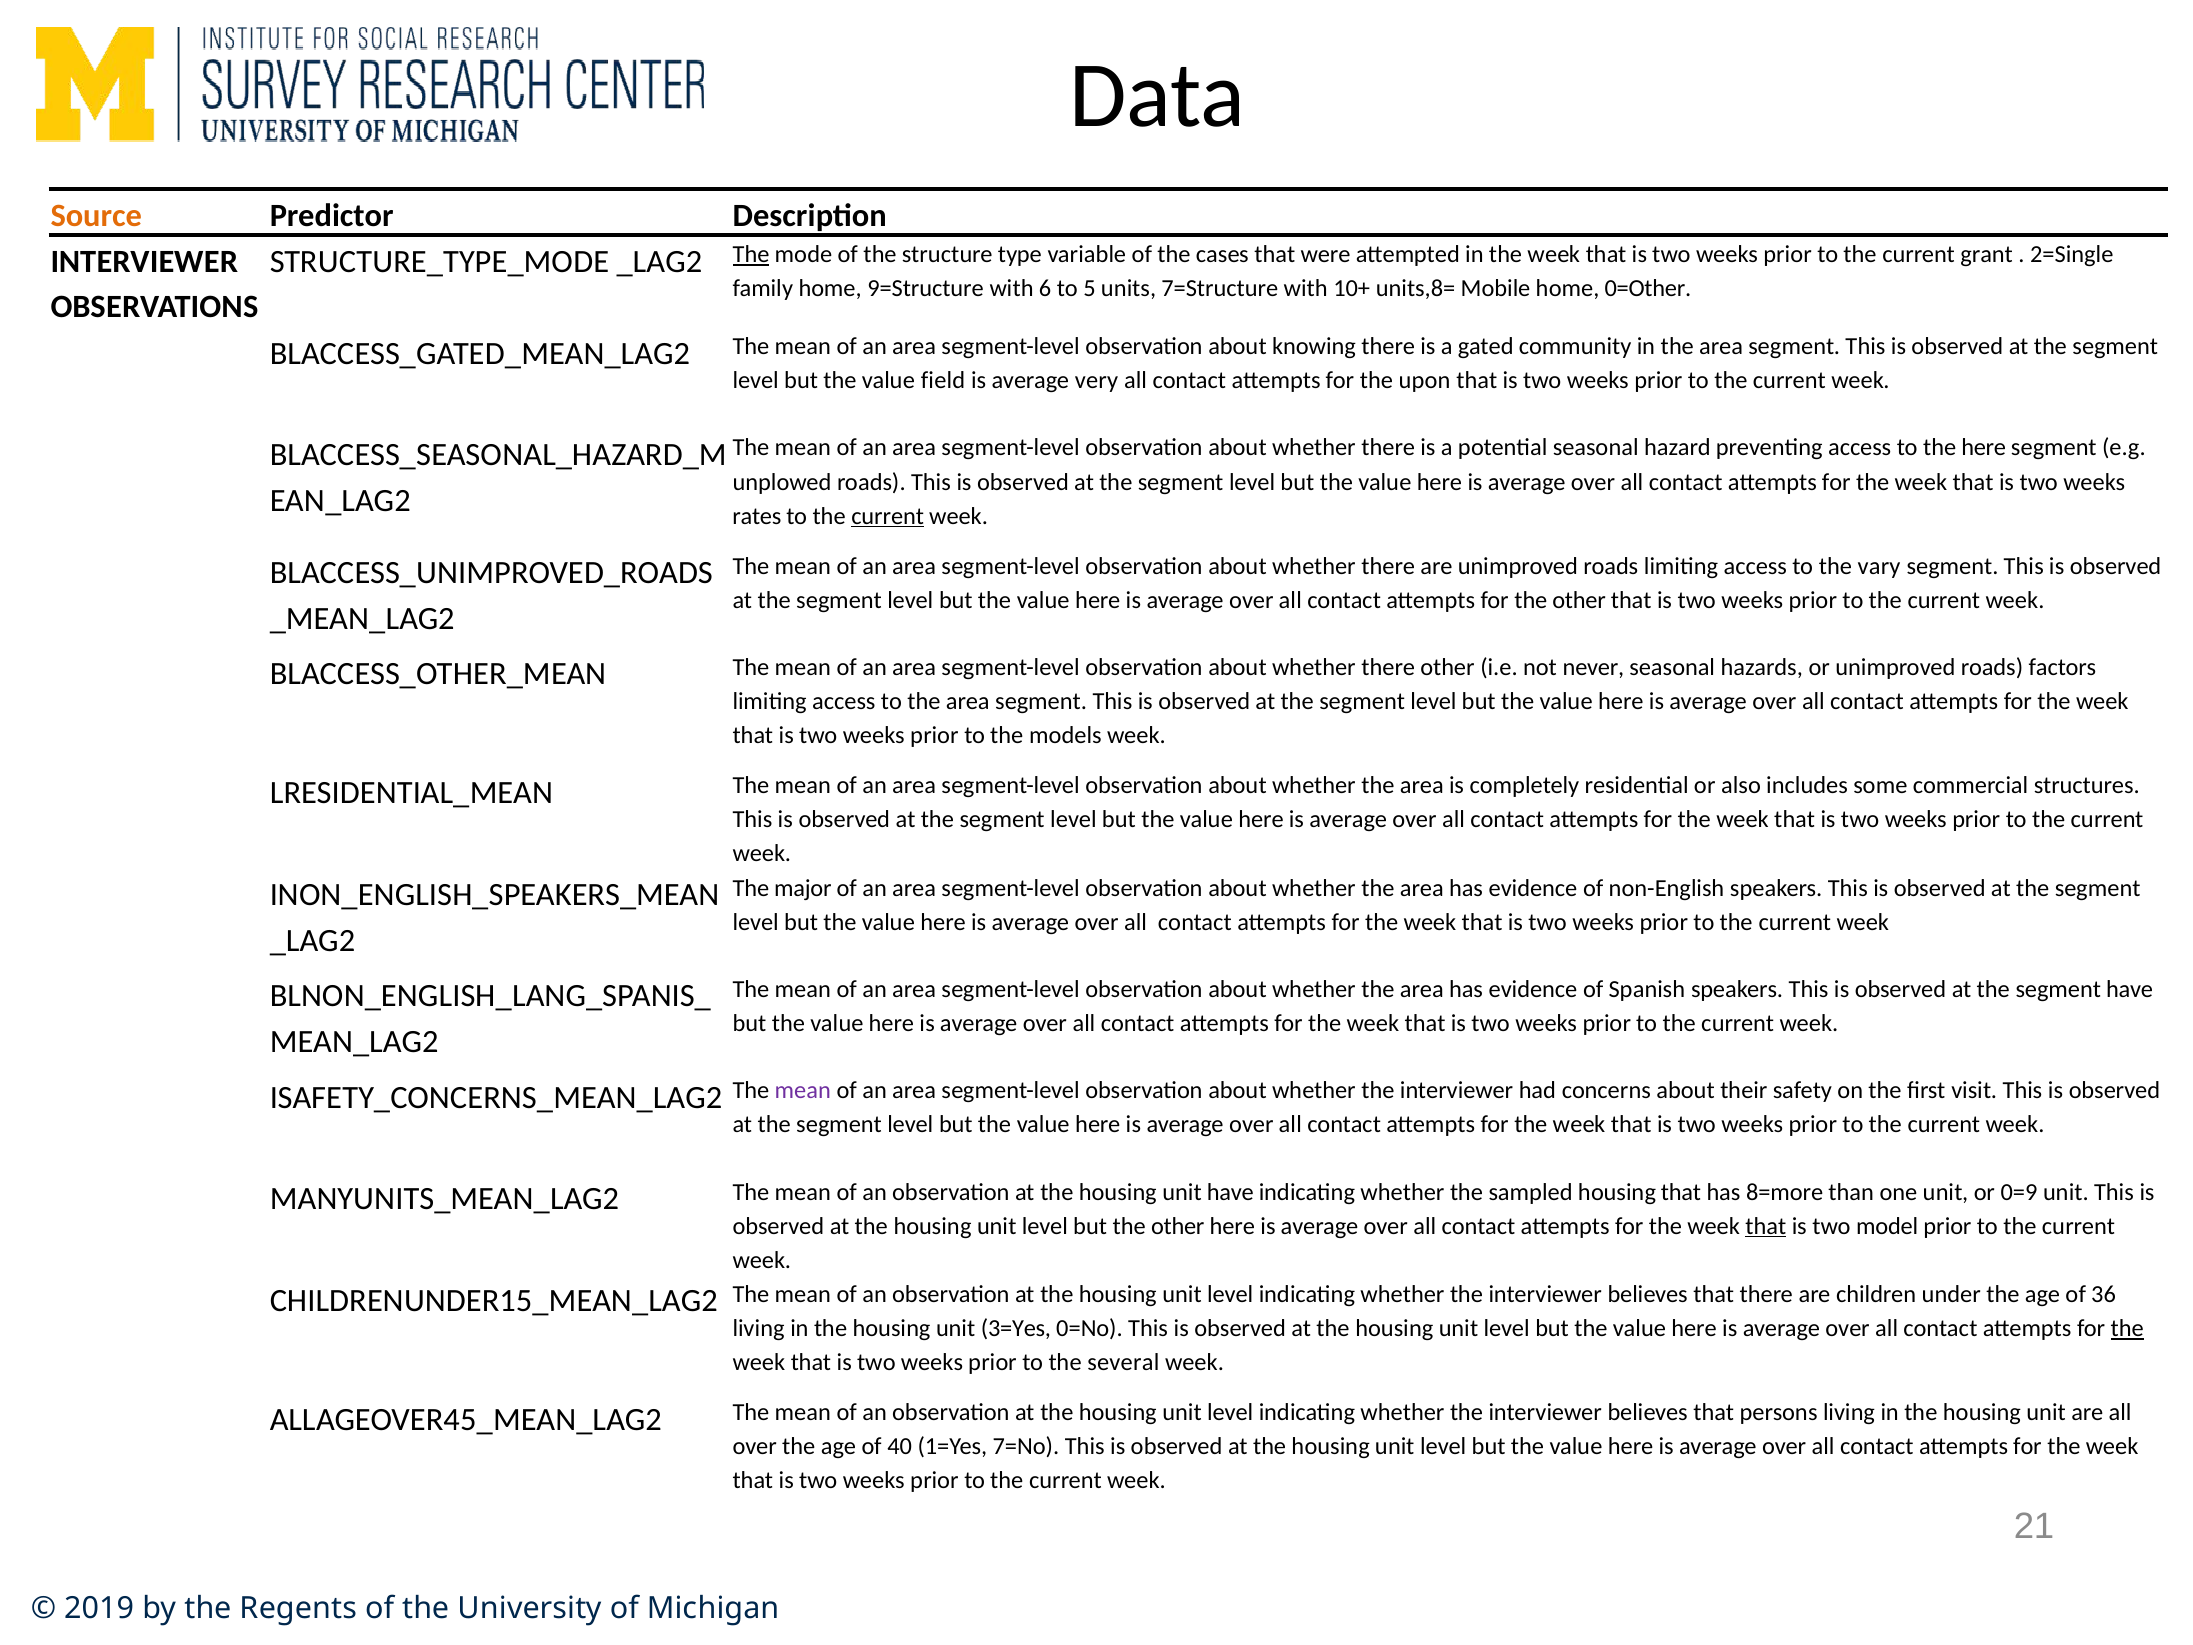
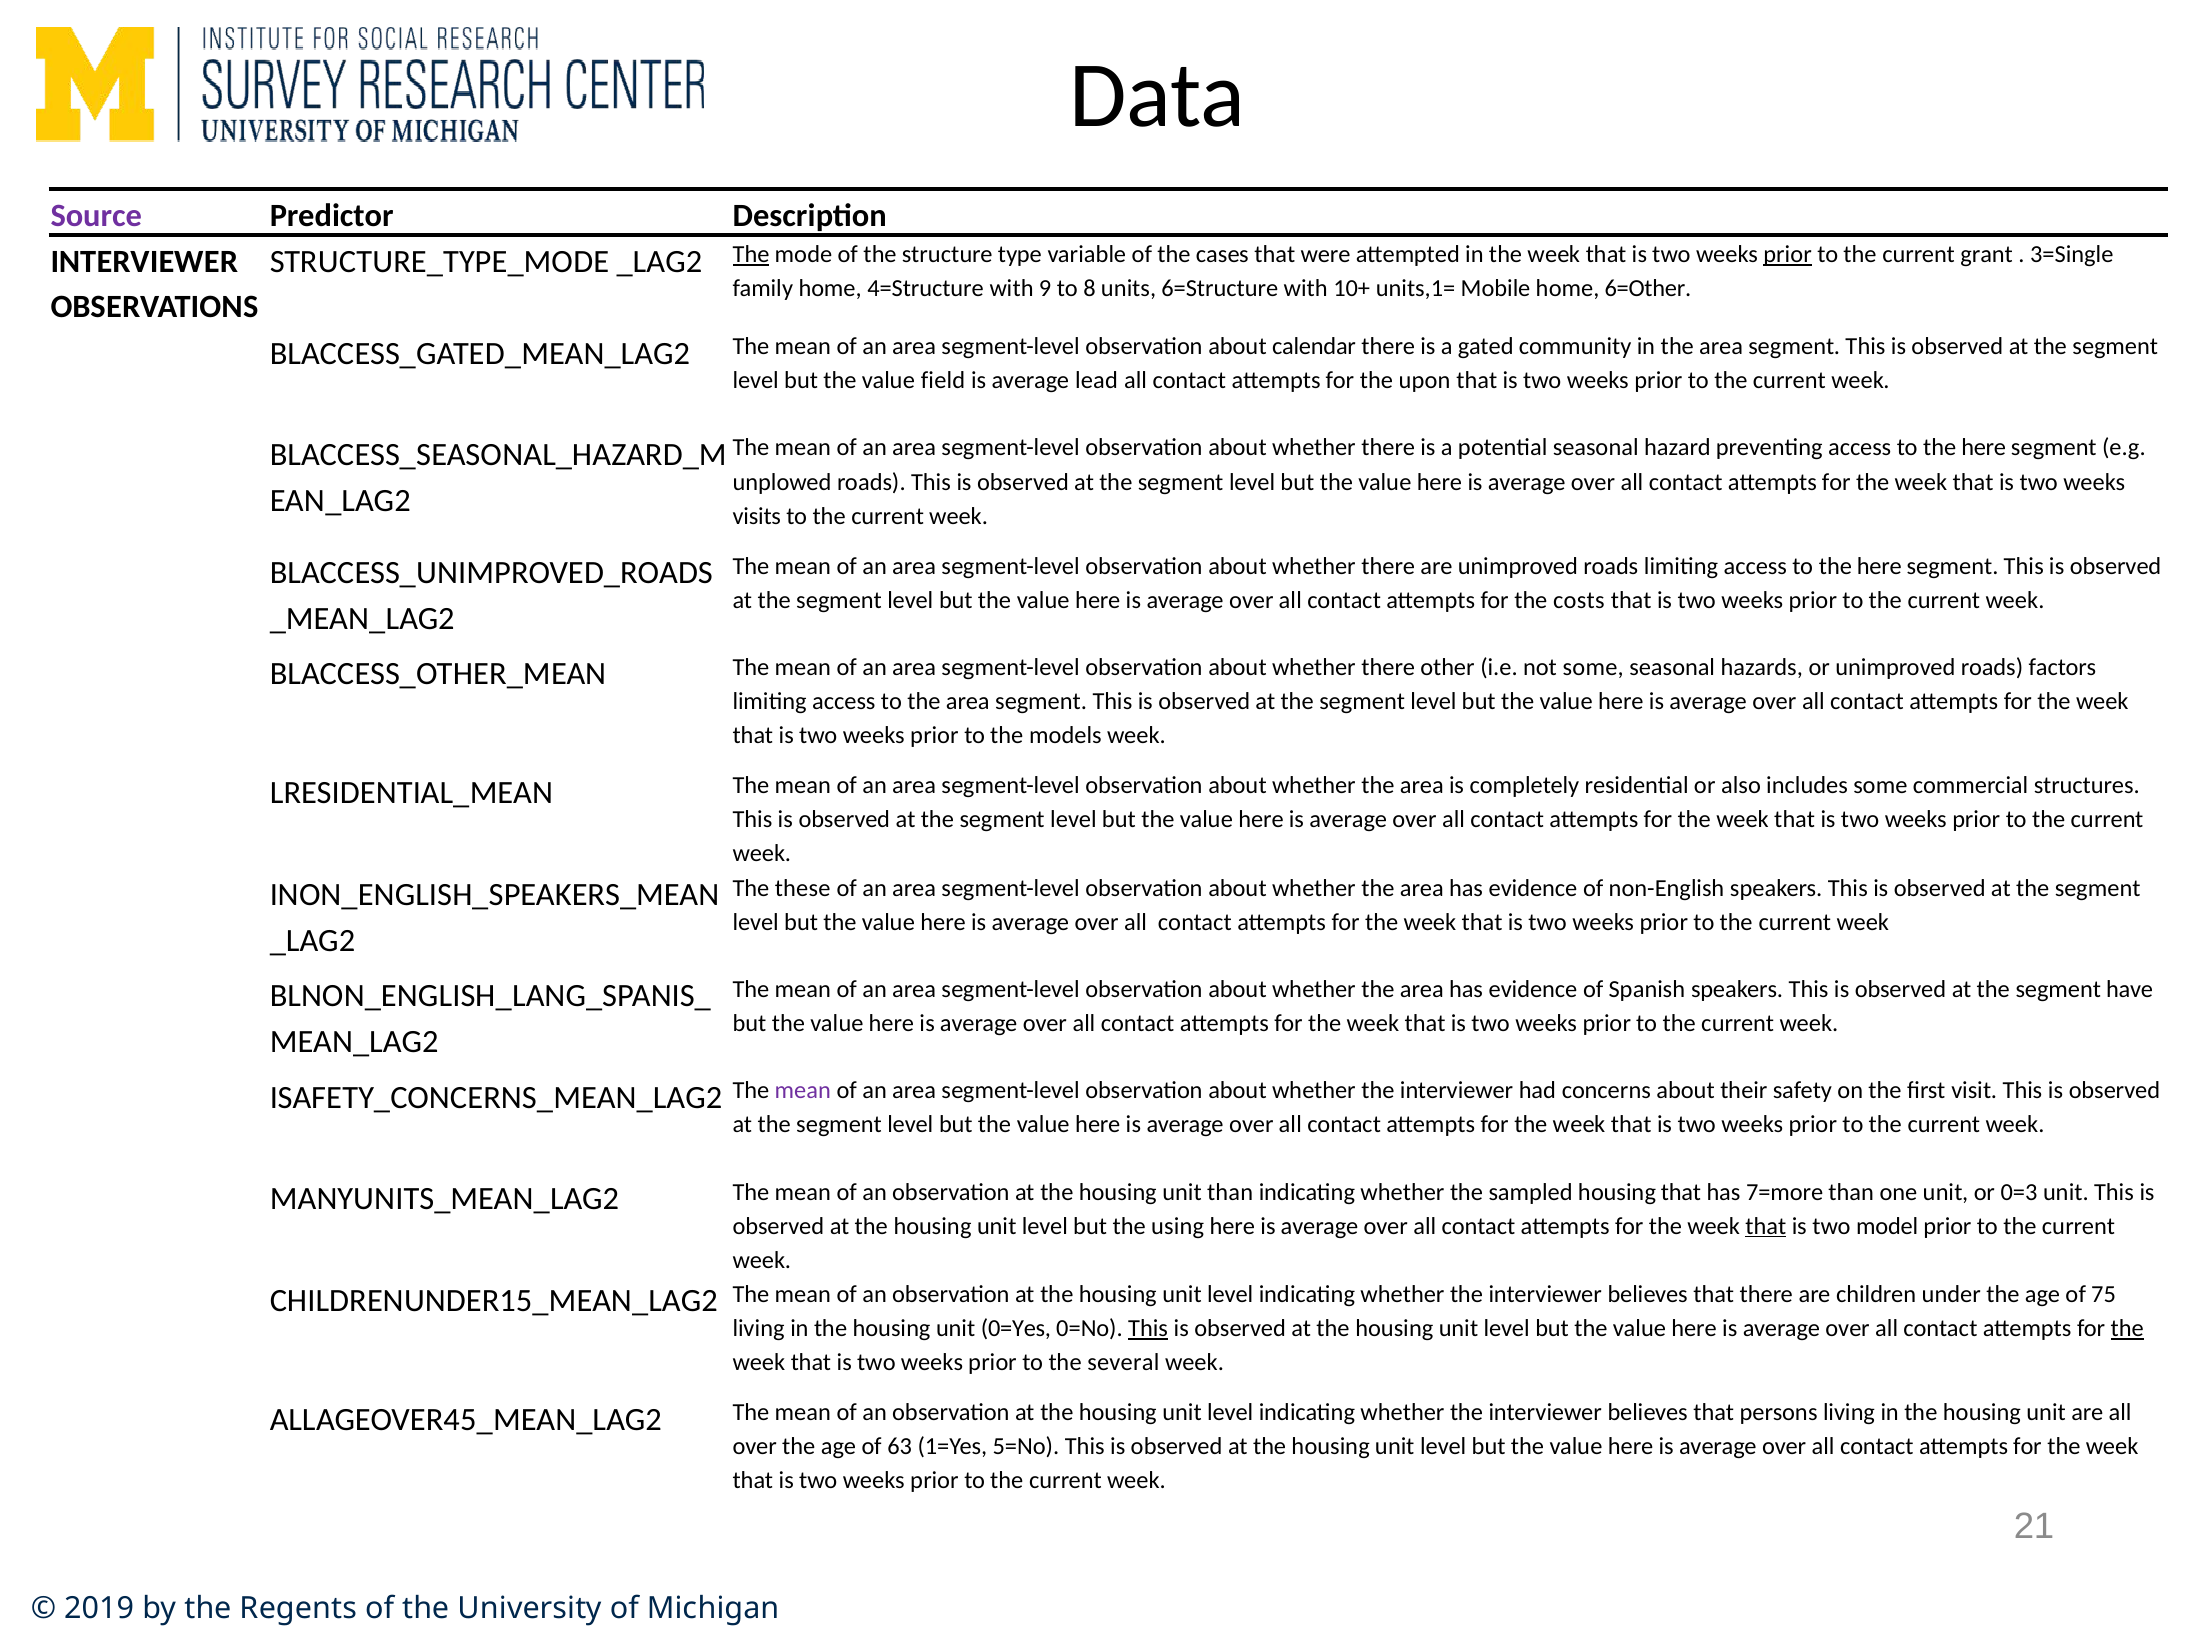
Source colour: orange -> purple (96, 215)
prior underline: none -> present (1788, 255)
2=Single: 2=Single -> 3=Single (2072, 255)
9=Structure: 9=Structure -> 4=Structure (926, 289)
6: 6 -> 9 (1045, 289)
5: 5 -> 8 (1090, 289)
7=Structure: 7=Structure -> 6=Structure (1220, 289)
units,8=: units,8= -> units,1= (1416, 289)
0=Other: 0=Other -> 6=Other (1648, 289)
knowing: knowing -> calendar (1314, 347)
very: very -> lead (1097, 381)
rates: rates -> visits (757, 516)
current underline: present -> none (888, 516)
vary: vary -> here (1879, 566)
for the other: other -> costs (1579, 600)
not never: never -> some (1593, 667)
major: major -> these (803, 888)
unit have: have -> than (1230, 1192)
8=more: 8=more -> 7=more (1785, 1192)
0=9: 0=9 -> 0=3 (2019, 1192)
but the other: other -> using (1178, 1226)
36: 36 -> 75 (2104, 1294)
3=Yes: 3=Yes -> 0=Yes (1016, 1328)
This underline: none -> present (1148, 1328)
40: 40 -> 63 (900, 1446)
7=No: 7=No -> 5=No (1026, 1446)
